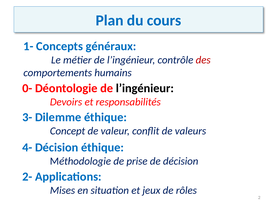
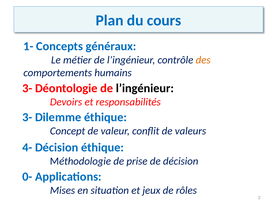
des colour: red -> orange (203, 60)
0-: 0- -> 3- (27, 89)
2-: 2- -> 0- (27, 177)
